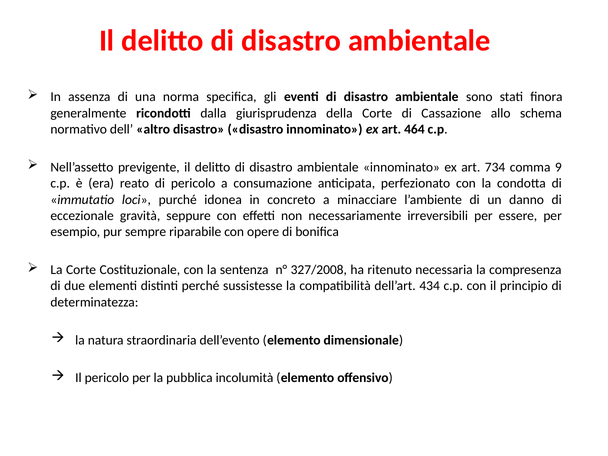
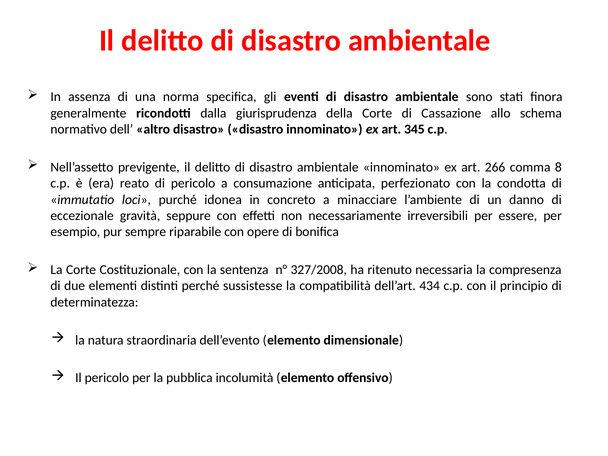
464: 464 -> 345 (414, 129)
734: 734 -> 266 (495, 167)
9: 9 -> 8 (558, 167)
